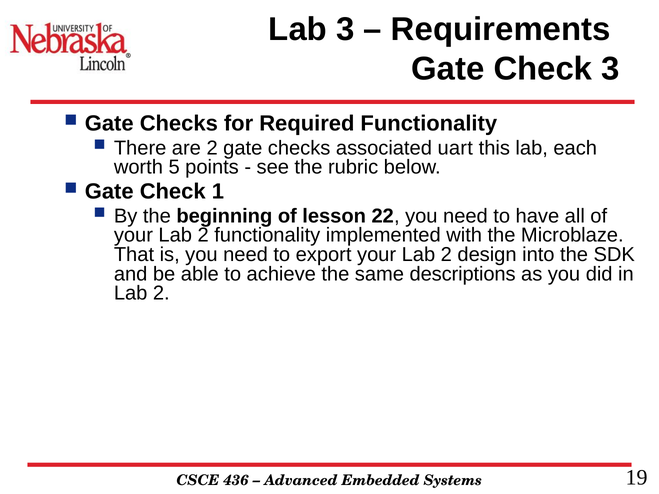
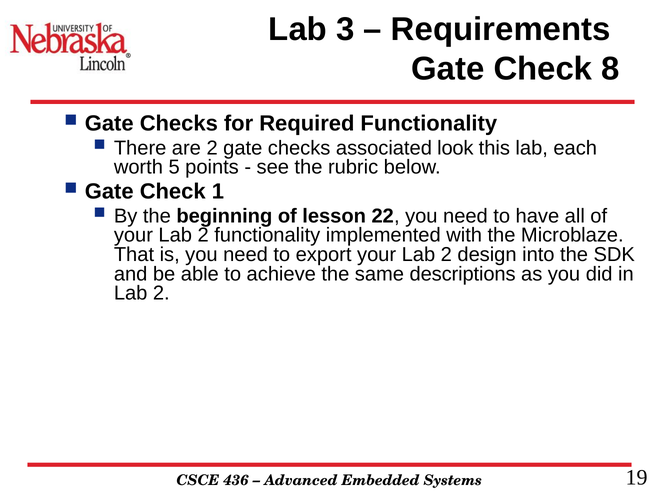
Check 3: 3 -> 8 (611, 69)
uart: uart -> look (455, 148)
